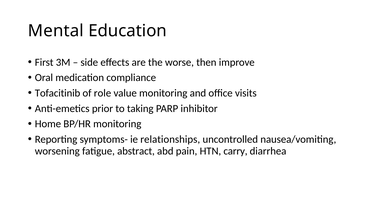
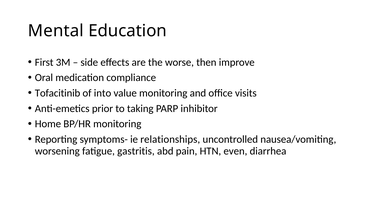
role: role -> into (103, 93)
abstract: abstract -> gastritis (136, 151)
carry: carry -> even (235, 151)
